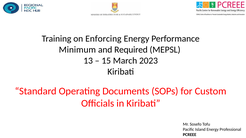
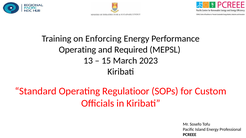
Minimum: Minimum -> Operating (77, 50)
Documents: Documents -> Regulatioor (126, 91)
